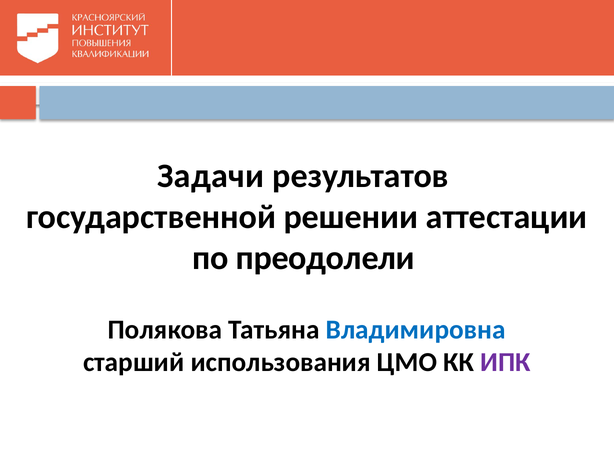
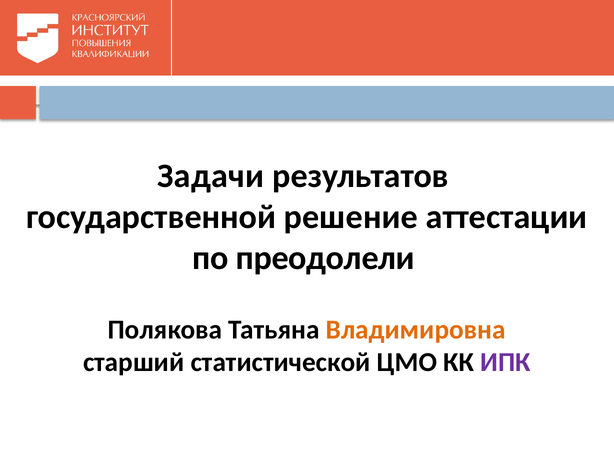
решении: решении -> решение (351, 217)
Владимировна colour: blue -> orange (416, 329)
использования: использования -> статистической (281, 362)
